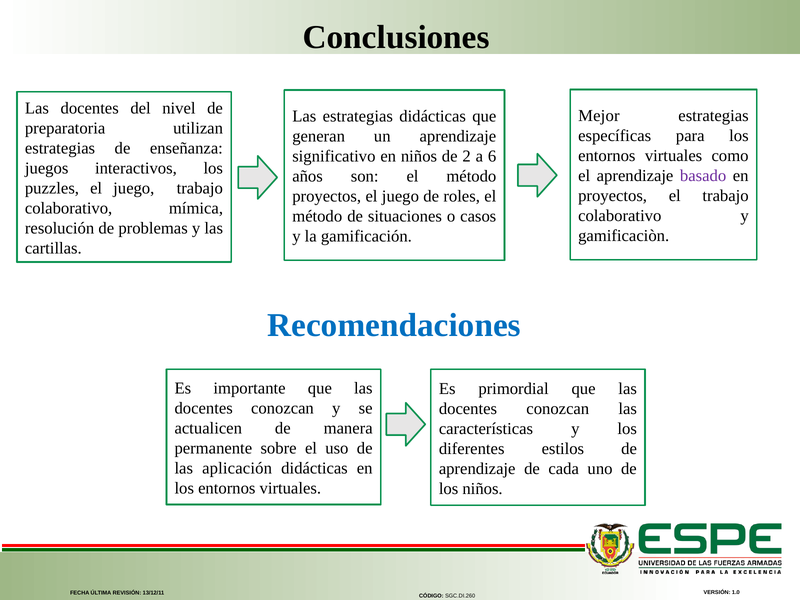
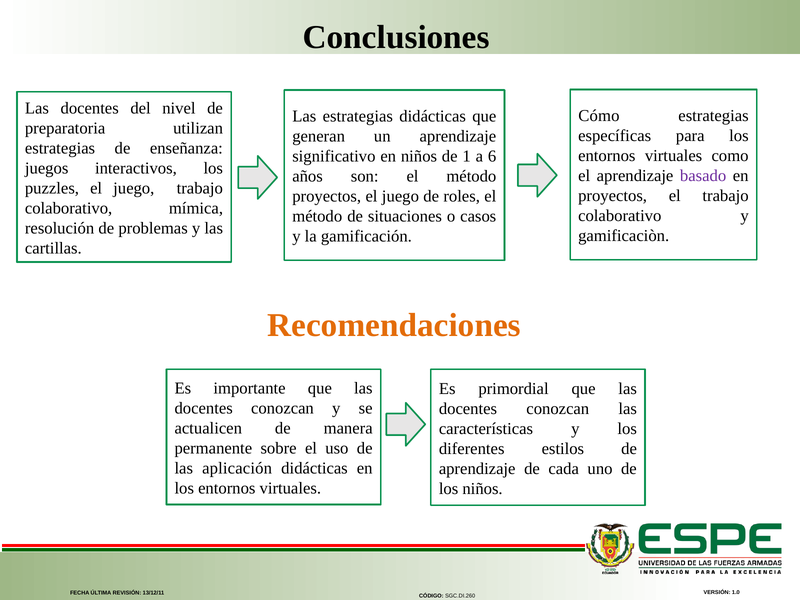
Mejor: Mejor -> Cómo (599, 116)
2: 2 -> 1 (467, 156)
Recomendaciones colour: blue -> orange (394, 325)
